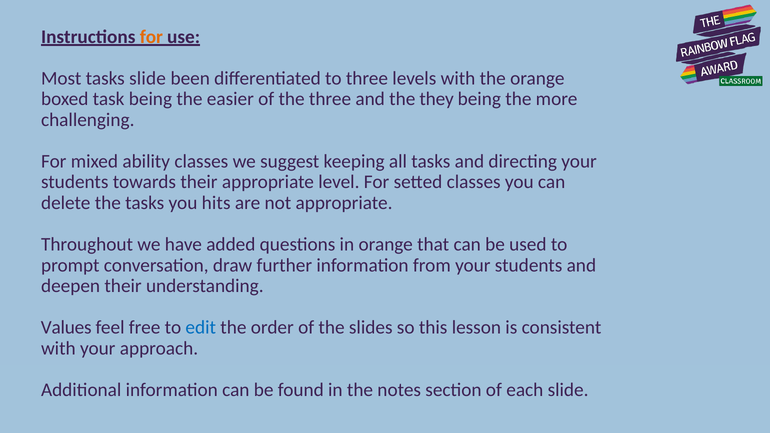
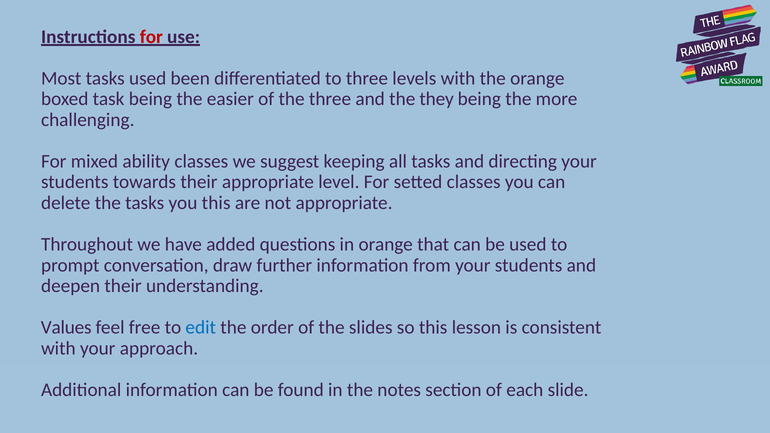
for colour: orange -> red (151, 37)
tasks slide: slide -> used (148, 78)
you hits: hits -> this (216, 203)
